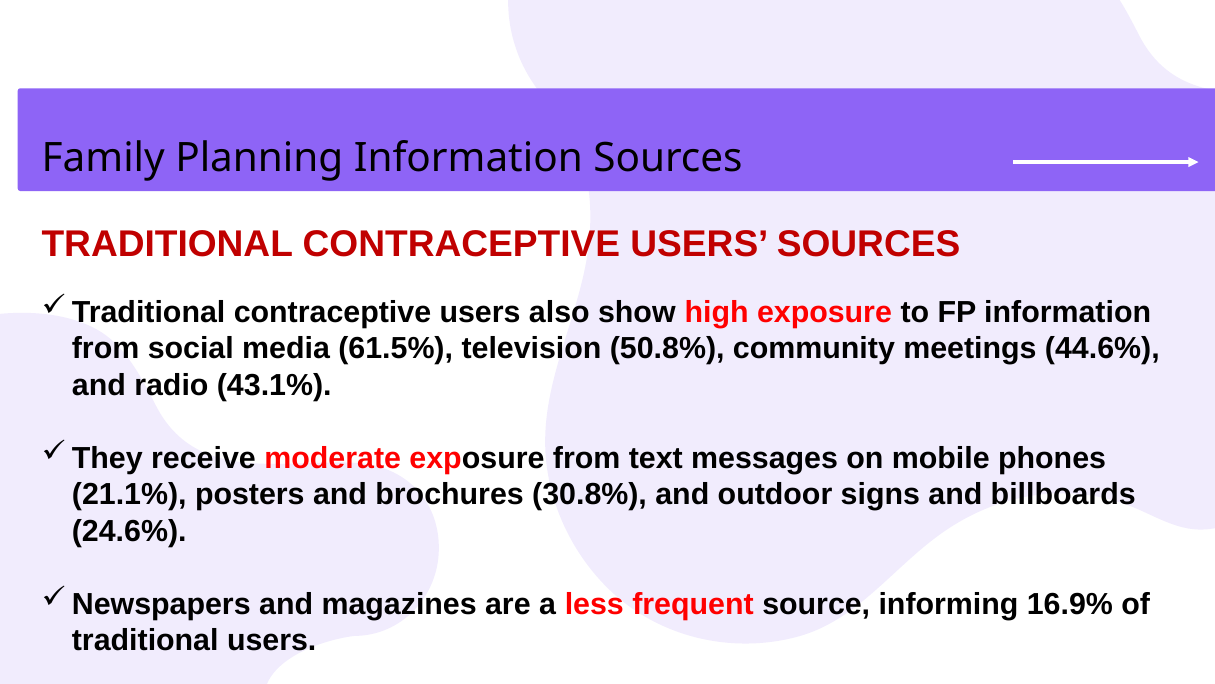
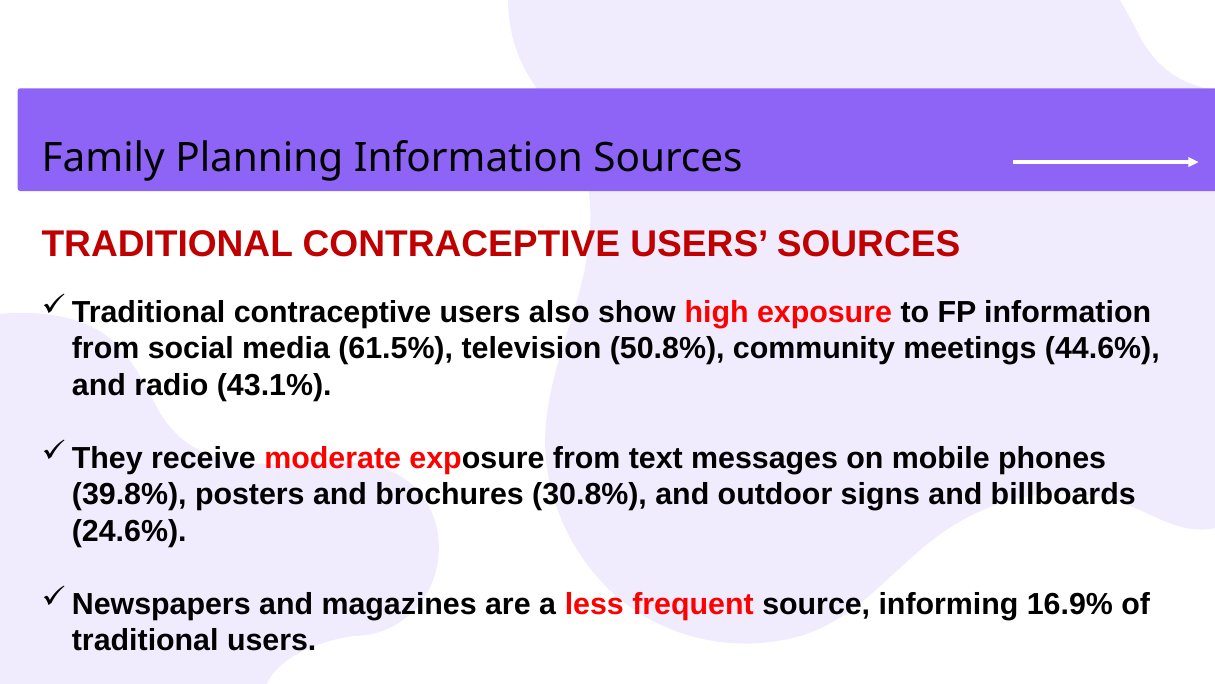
21.1%: 21.1% -> 39.8% (129, 494)
